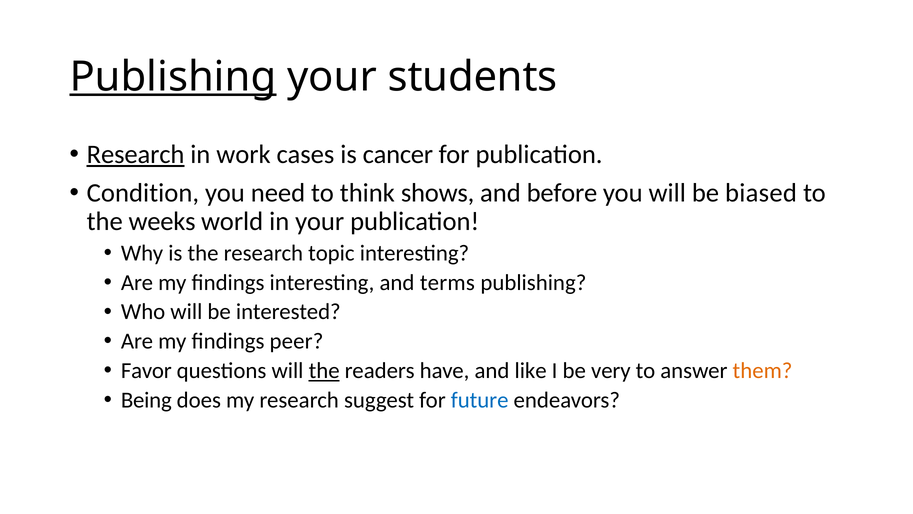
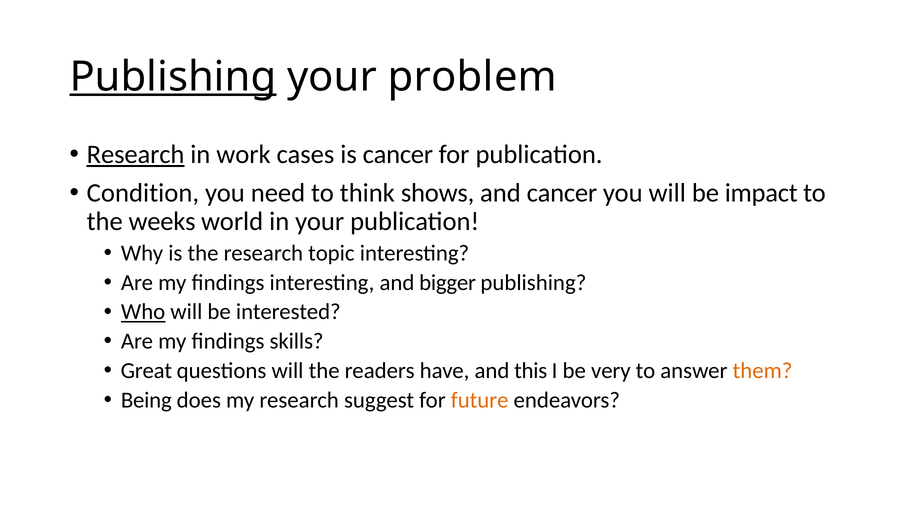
students: students -> problem (472, 77)
and before: before -> cancer (562, 193)
biased: biased -> impact (761, 193)
terms: terms -> bigger (448, 282)
Who underline: none -> present (143, 312)
peer: peer -> skills (297, 341)
Favor: Favor -> Great (146, 370)
the underline: present -> none (324, 370)
like: like -> this (531, 370)
future colour: blue -> orange (480, 400)
